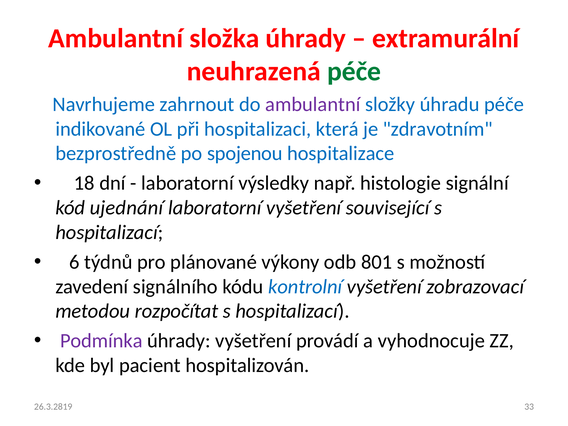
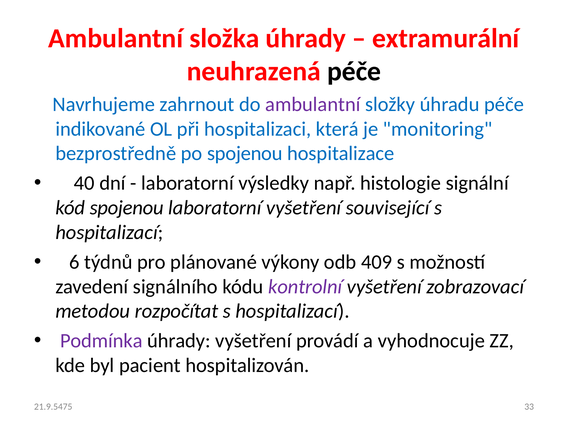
péče colour: green -> black (354, 72)
zdravotním: zdravotním -> monitoring (438, 129)
18: 18 -> 40 (84, 183)
kód ujednání: ujednání -> spojenou (127, 208)
801: 801 -> 409 (377, 262)
kontrolní colour: blue -> purple (305, 287)
26.3.2819: 26.3.2819 -> 21.9.5475 (53, 407)
